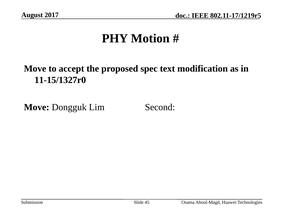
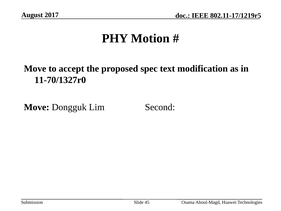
11-15/1327r0: 11-15/1327r0 -> 11-70/1327r0 (60, 80)
